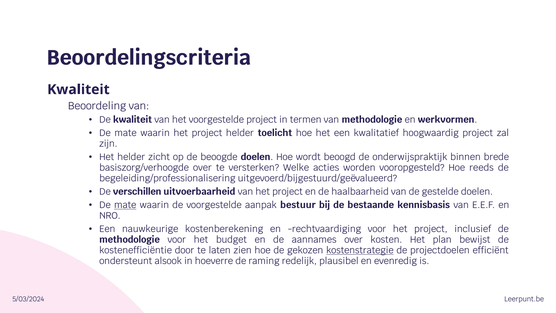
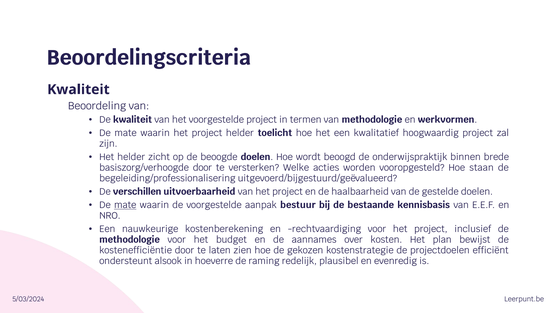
basiszorg/verhoogde over: over -> door (202, 168)
reeds: reeds -> staan (482, 168)
kostenstrategie underline: present -> none (360, 250)
